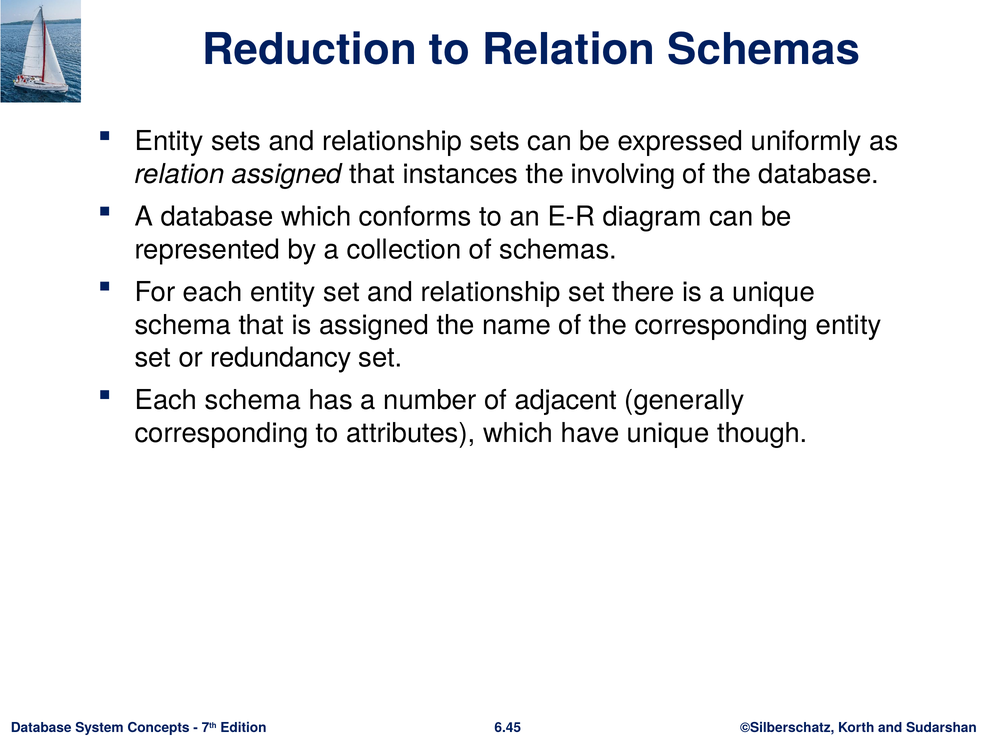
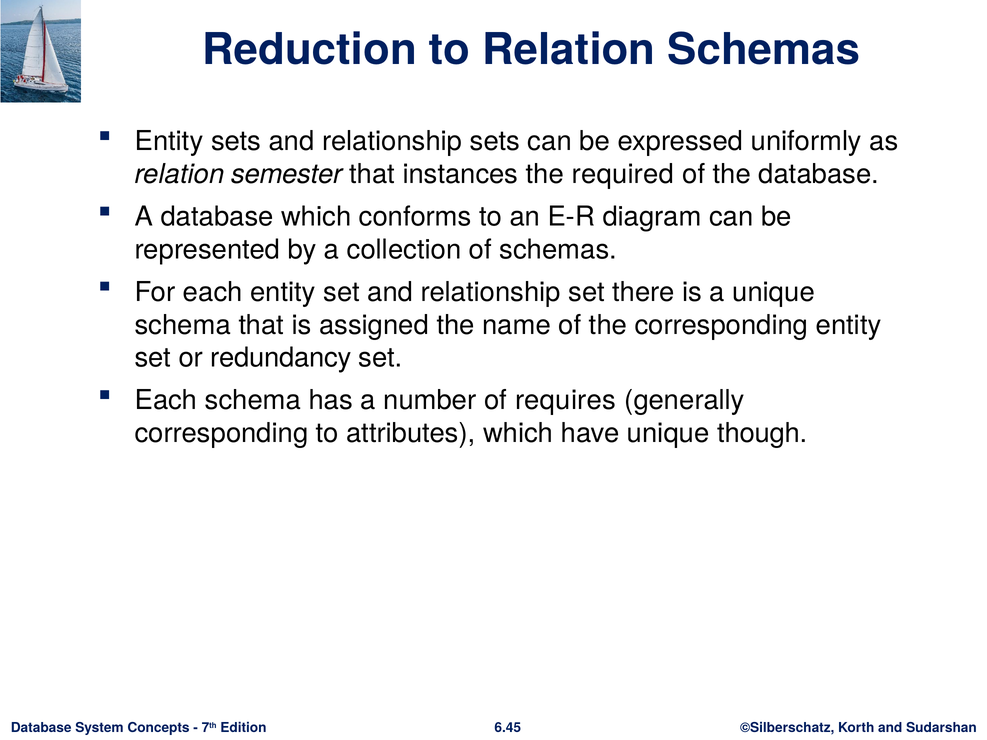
relation assigned: assigned -> semester (287, 174)
involving: involving -> required (623, 174)
adjacent: adjacent -> requires (566, 401)
